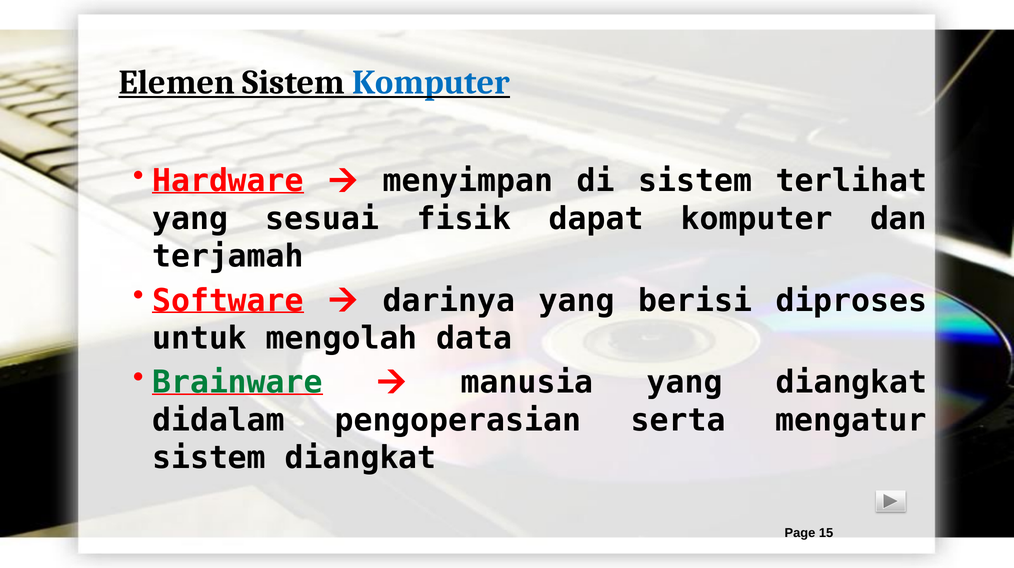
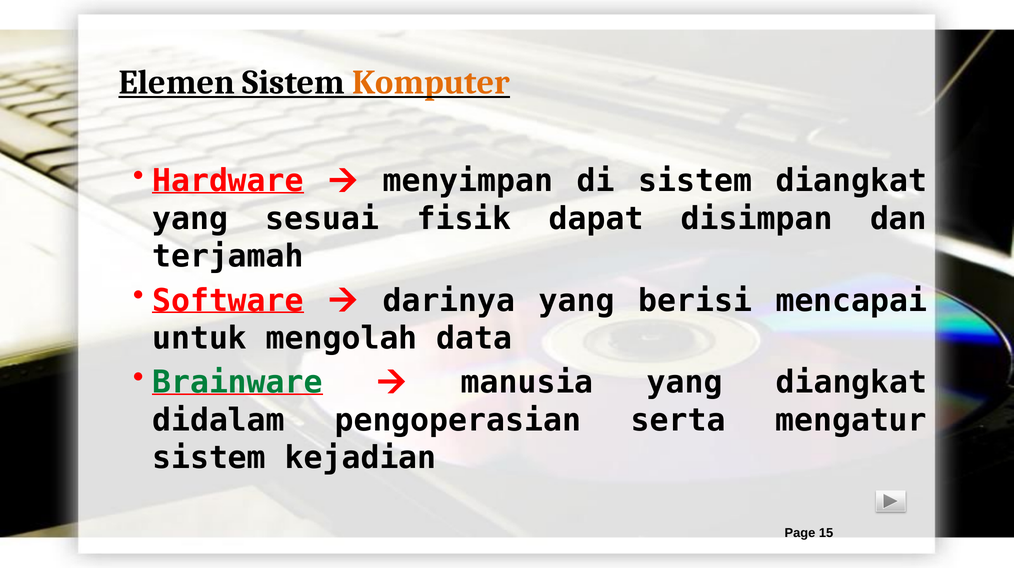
Komputer colour: blue -> orange (431, 82)
sistem terlihat: terlihat -> diangkat (851, 181)
dapat komputer: komputer -> disimpan (757, 219)
diproses: diproses -> mencapai (851, 301)
sistem diangkat: diangkat -> kejadian (361, 458)
